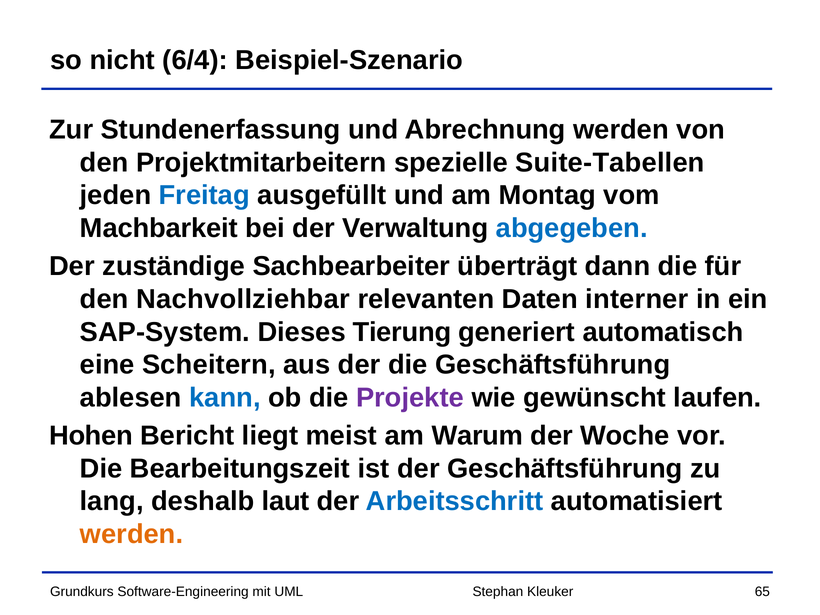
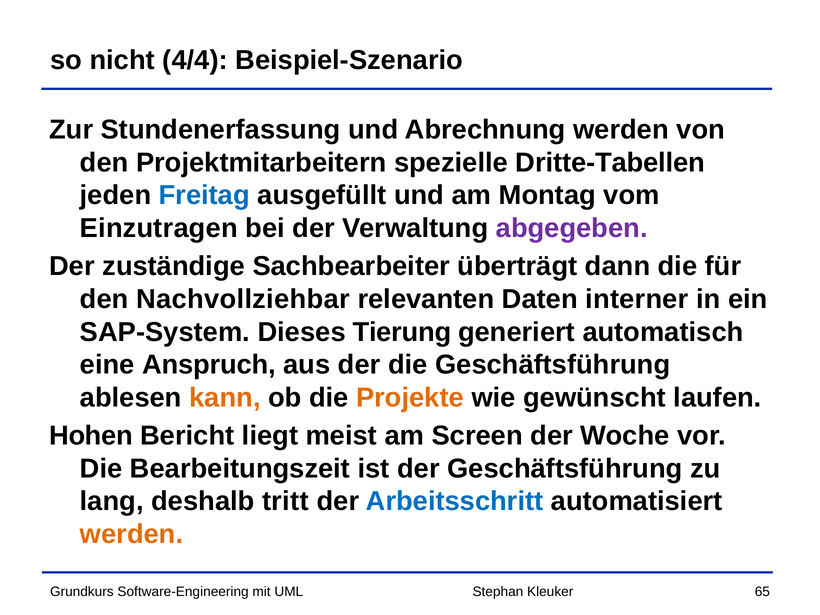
6/4: 6/4 -> 4/4 (195, 60)
Suite-Tabellen: Suite-Tabellen -> Dritte-Tabellen (610, 163)
Machbarkeit: Machbarkeit -> Einzutragen (159, 228)
abgegeben colour: blue -> purple (572, 228)
Scheitern: Scheitern -> Anspruch (209, 365)
kann colour: blue -> orange (225, 398)
Projekte colour: purple -> orange (410, 398)
Warum: Warum -> Screen (477, 436)
laut: laut -> tritt (285, 501)
